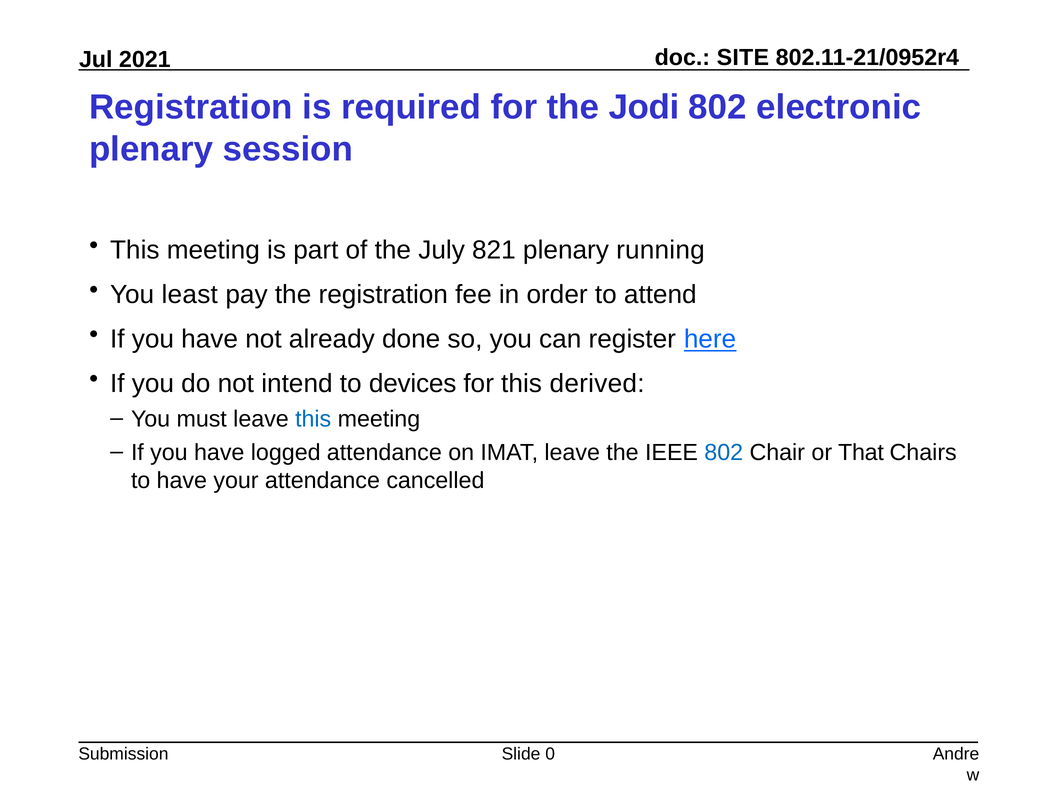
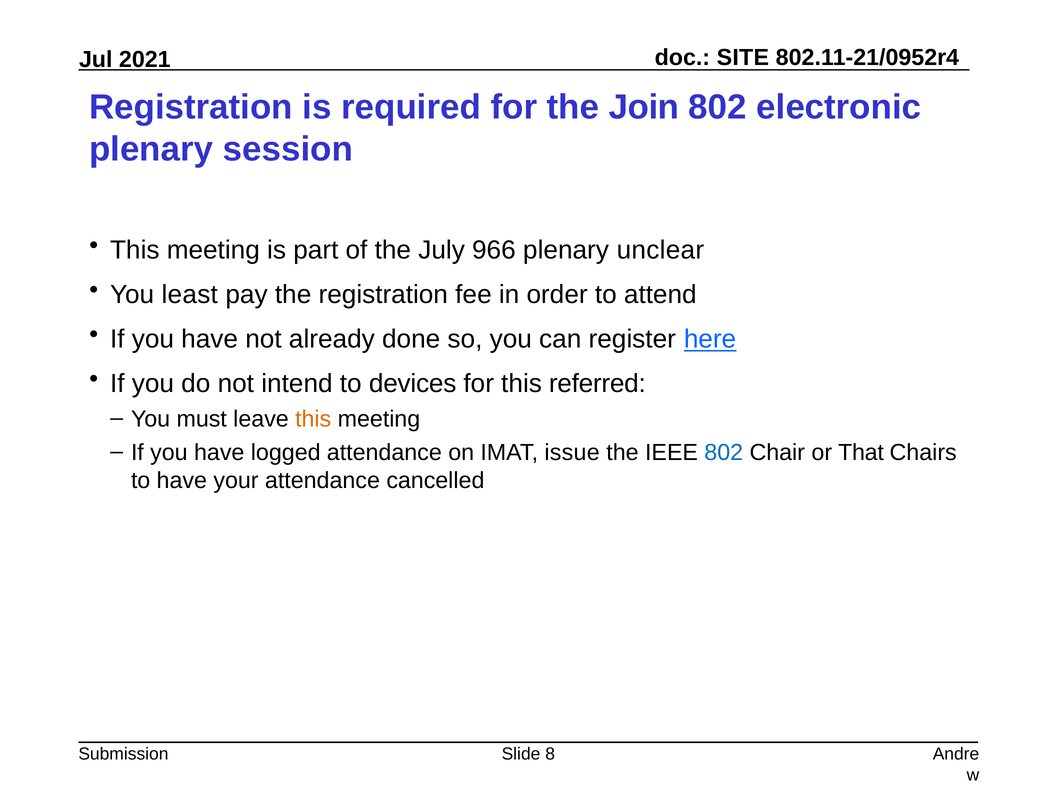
Jodi: Jodi -> Join (644, 107)
821: 821 -> 966 (494, 250)
running: running -> unclear (660, 250)
derived: derived -> referred (597, 384)
this colour: blue -> orange (313, 419)
IMAT leave: leave -> issue (572, 453)
0: 0 -> 8 (550, 754)
